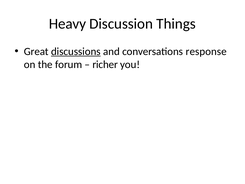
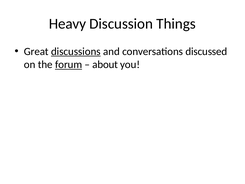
response: response -> discussed (206, 51)
forum underline: none -> present (69, 64)
richer: richer -> about (105, 64)
